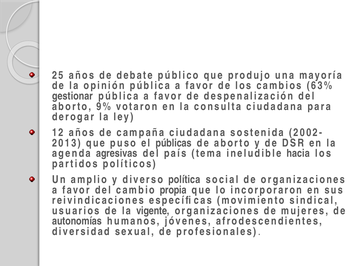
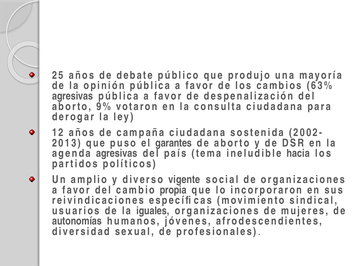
gestionar: gestionar -> agresivas (73, 96)
públicas: públicas -> garantes (174, 143)
política: política -> vigente (184, 180)
vigente: vigente -> iguales (153, 211)
